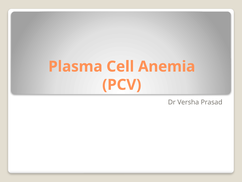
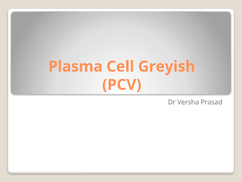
Anemia: Anemia -> Greyish (167, 66)
